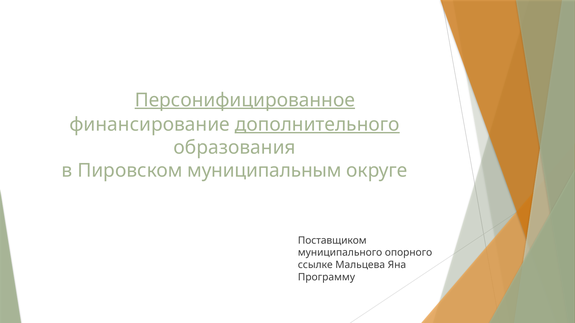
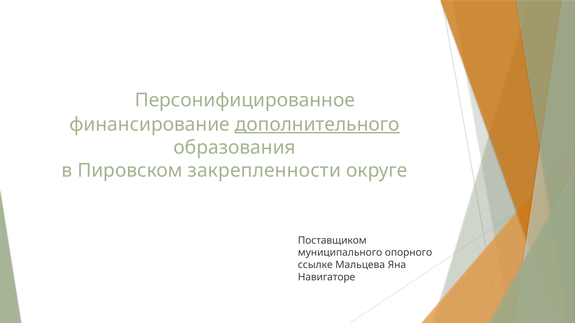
Персонифицированное underline: present -> none (245, 100)
муниципальным: муниципальным -> закрепленности (264, 171)
Программу: Программу -> Навигаторе (327, 277)
